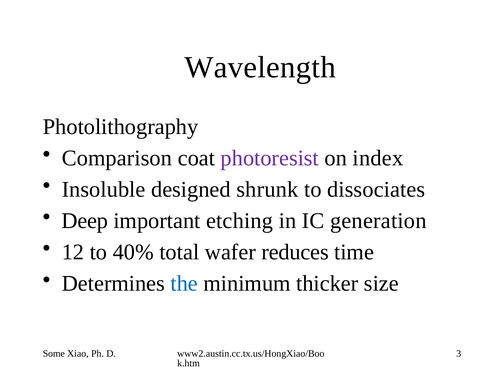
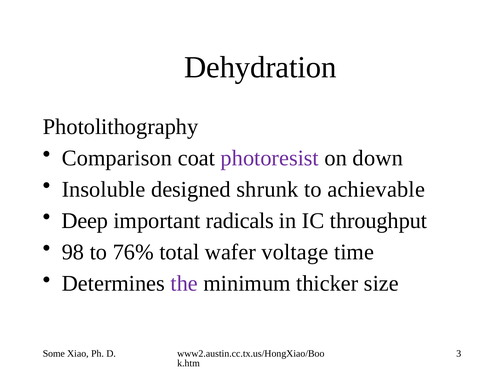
Wavelength: Wavelength -> Dehydration (260, 67)
index: index -> down (378, 158)
dissociates: dissociates -> achievable (376, 189)
etching: etching -> radicals (240, 221)
generation: generation -> throughput (378, 221)
12: 12 -> 98 (73, 252)
40%: 40% -> 76% (133, 252)
reduces: reduces -> voltage (295, 252)
the colour: blue -> purple (184, 284)
